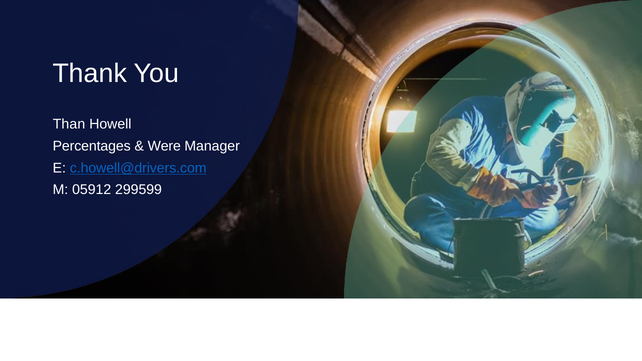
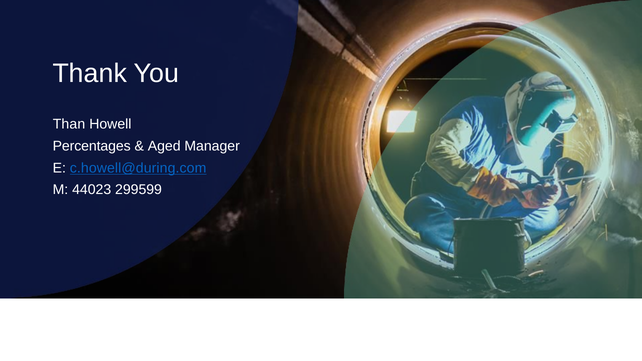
Were: Were -> Aged (164, 146)
c.howell@drivers.com: c.howell@drivers.com -> c.howell@during.com (138, 168)
05912: 05912 -> 44023 (92, 190)
